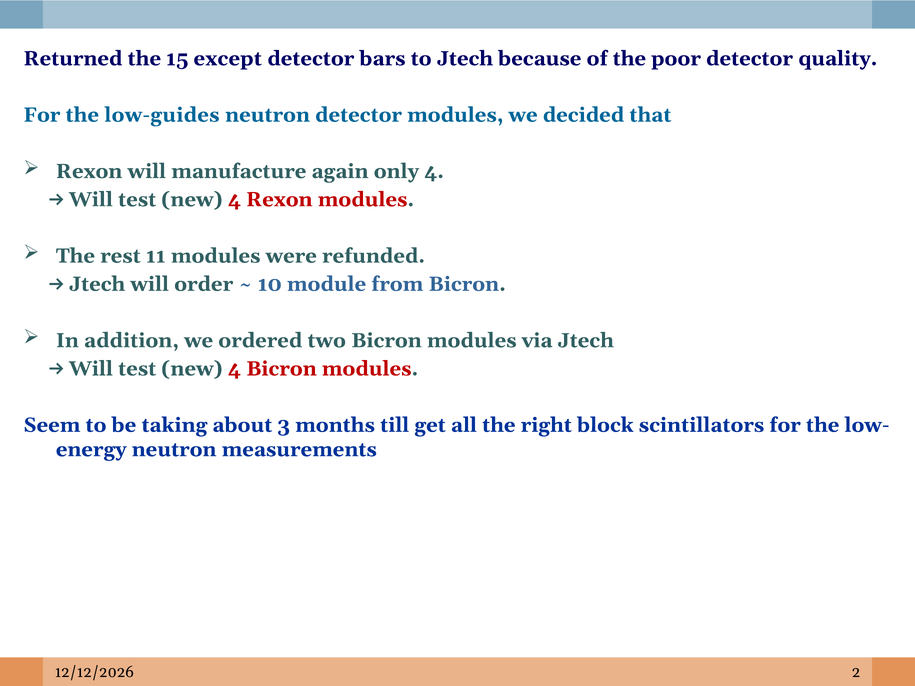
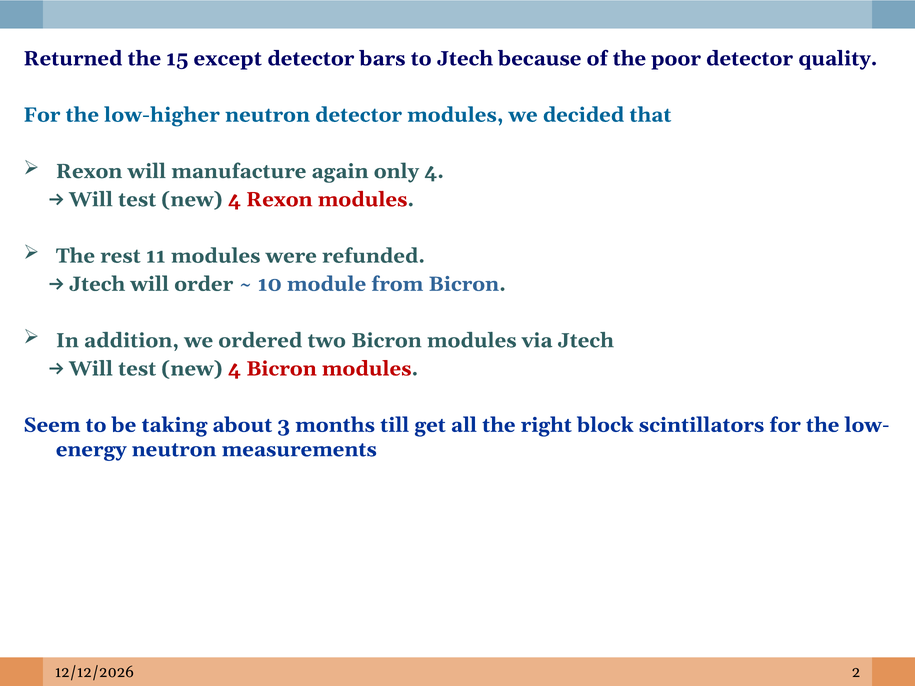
low-guides: low-guides -> low-higher (162, 115)
